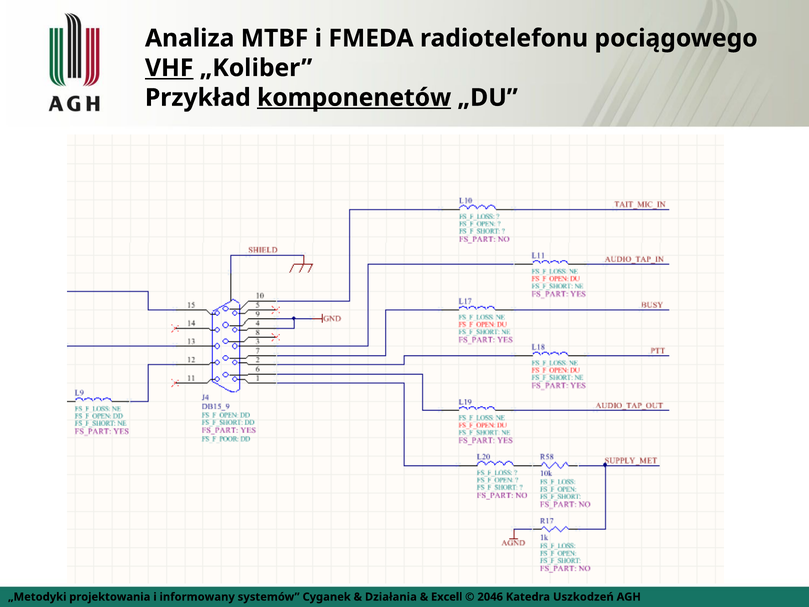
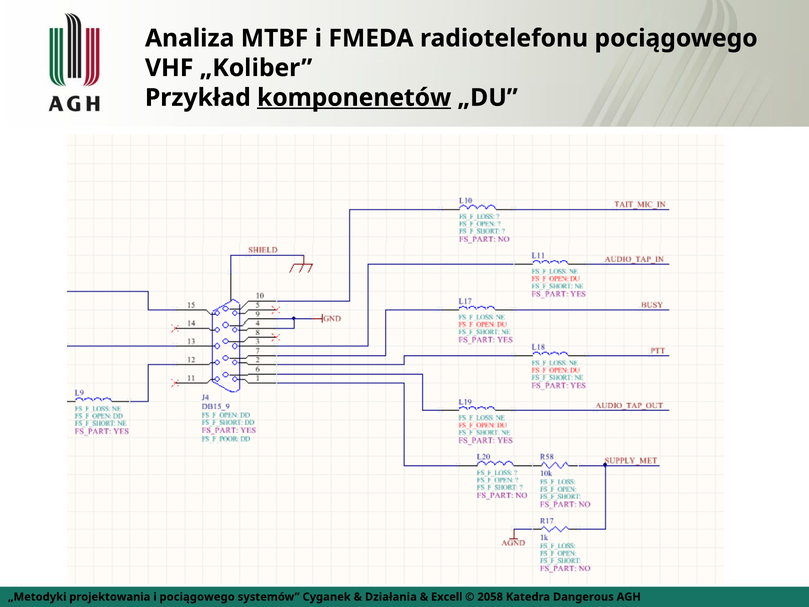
VHF underline: present -> none (169, 68)
i informowany: informowany -> pociągowego (197, 597)
2046: 2046 -> 2058 (490, 597)
Uszkodzeń: Uszkodzeń -> Dangerous (583, 597)
